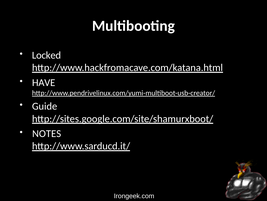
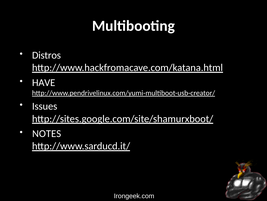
Locked: Locked -> Distros (46, 55)
Guide: Guide -> Issues (45, 106)
